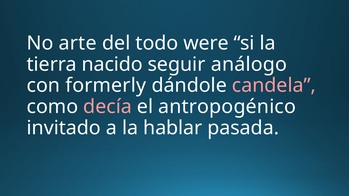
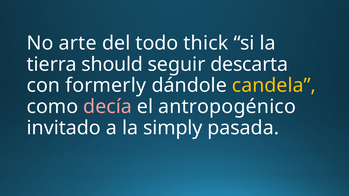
were: were -> thick (206, 43)
nacido: nacido -> should (112, 64)
análogo: análogo -> descarta (249, 64)
candela colour: pink -> yellow (274, 86)
hablar: hablar -> simply (173, 128)
